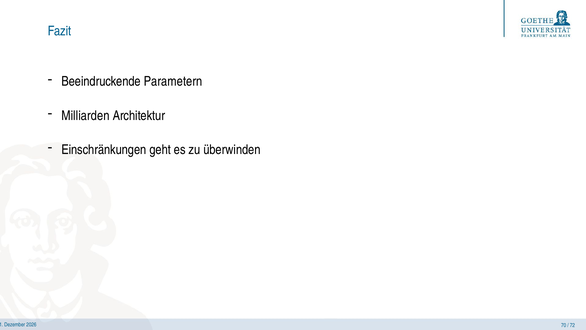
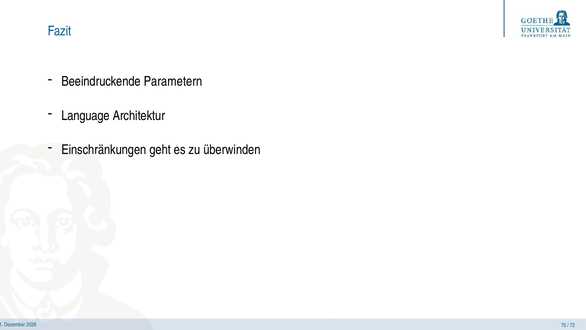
Milliarden: Milliarden -> Language (86, 116)
